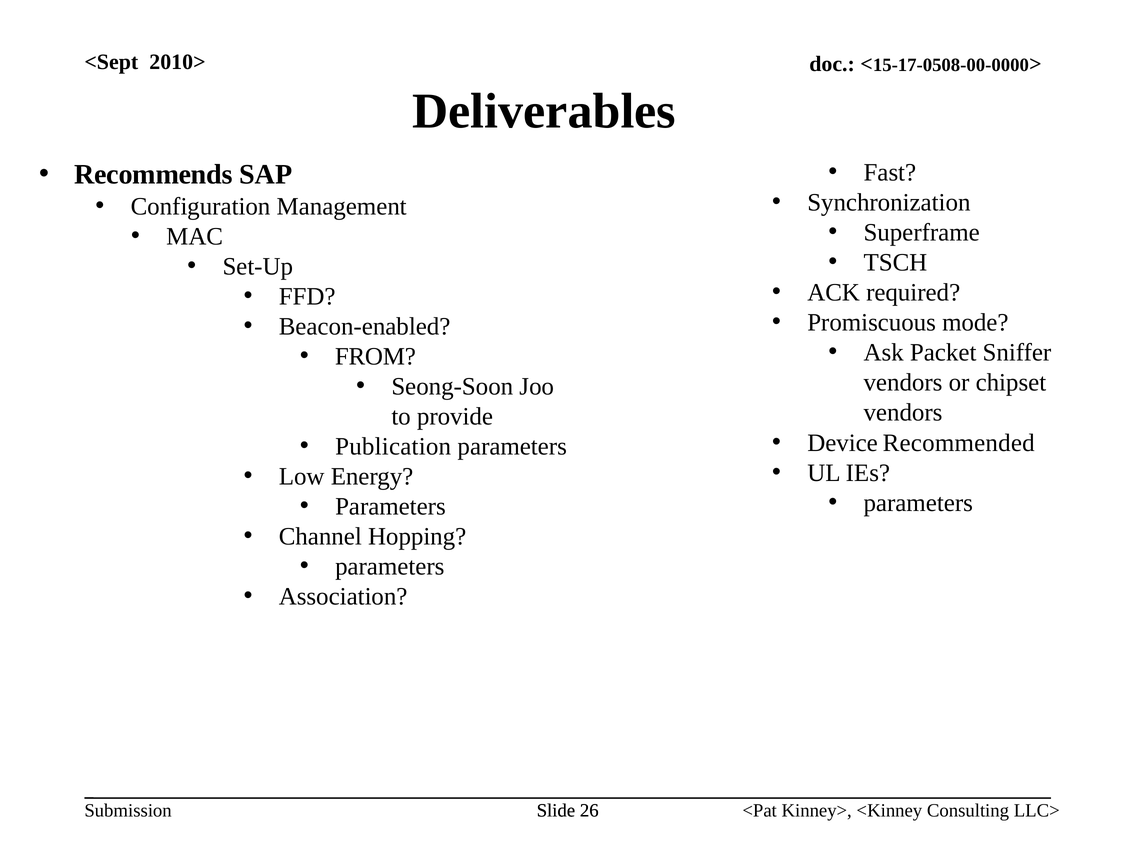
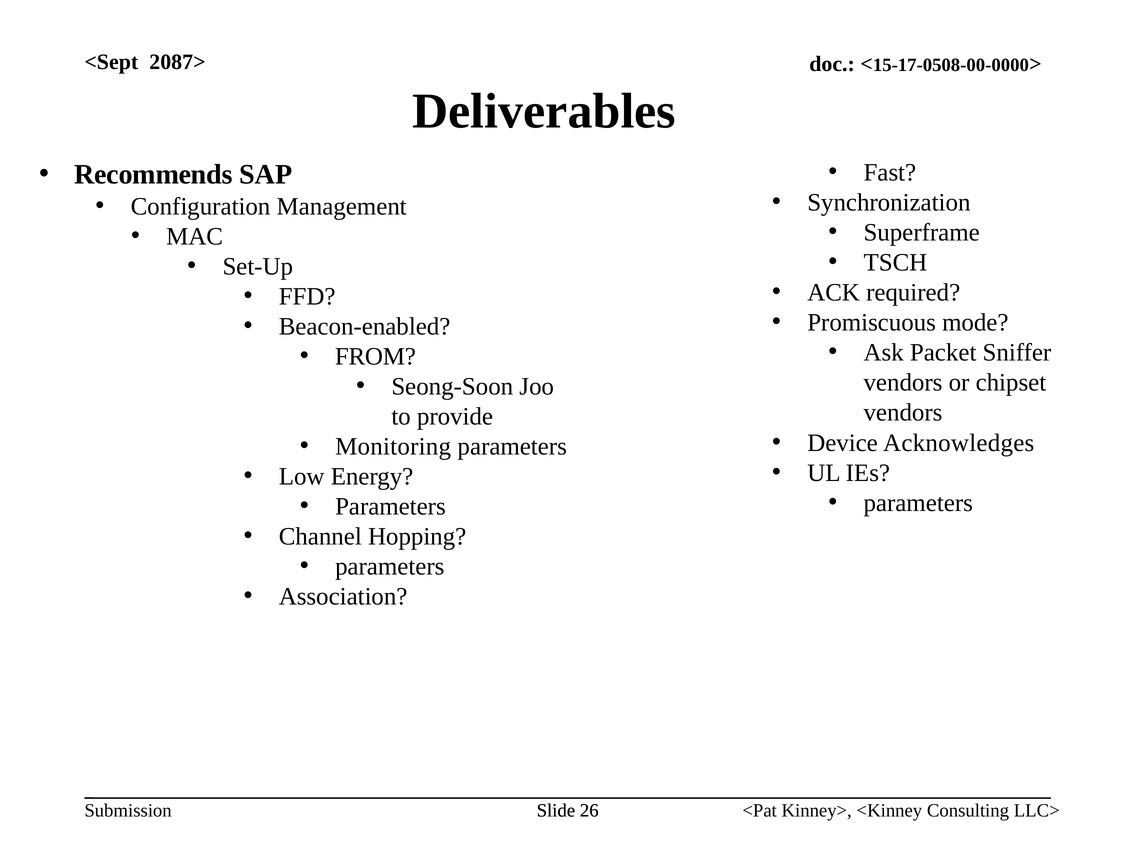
2010>: 2010> -> 2087> (177, 62)
Recommended: Recommended -> Acknowledges (959, 443)
Publication: Publication -> Monitoring (393, 446)
